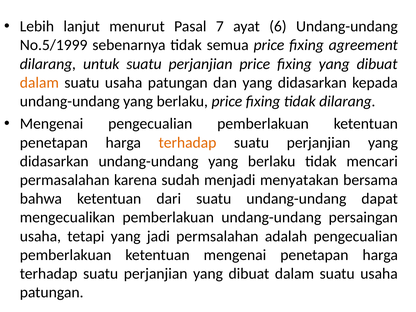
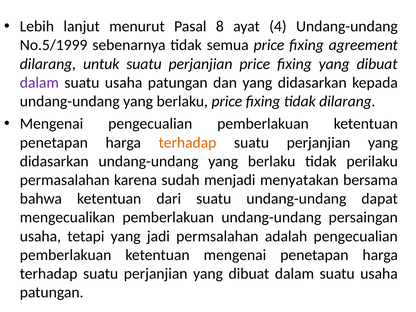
7: 7 -> 8 (220, 26)
6: 6 -> 4 (278, 26)
dalam colour: orange -> purple (39, 83)
mencari: mencari -> perilaku (372, 161)
